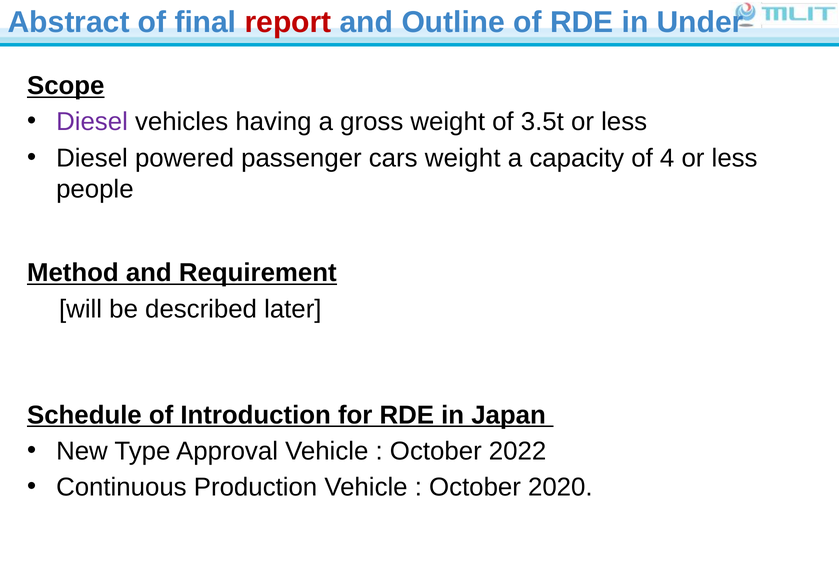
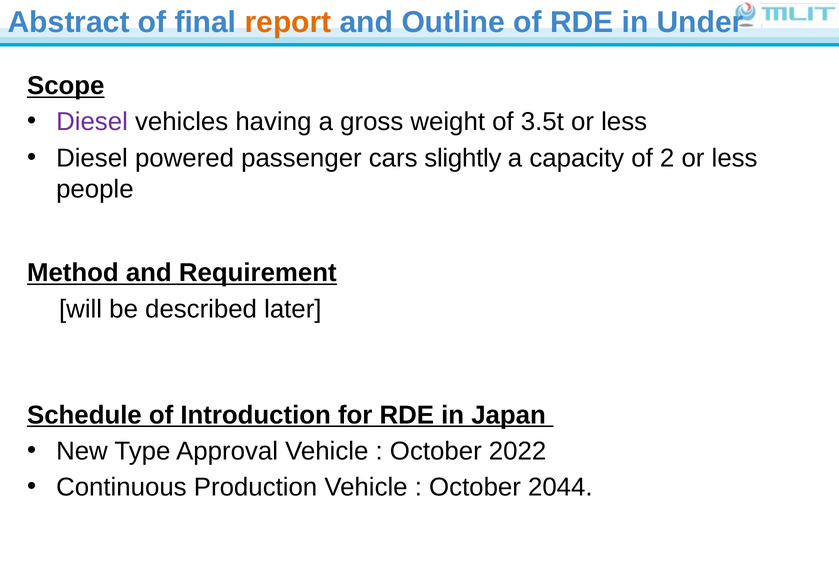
report colour: red -> orange (288, 22)
cars weight: weight -> slightly (463, 158)
4: 4 -> 2 (667, 158)
2020: 2020 -> 2044 (560, 487)
